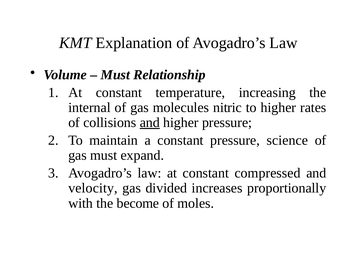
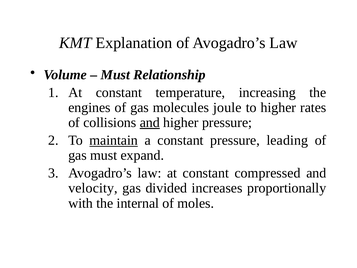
internal: internal -> engines (89, 107)
nitric: nitric -> joule (227, 107)
maintain underline: none -> present (114, 140)
science: science -> leading (287, 140)
become: become -> internal (138, 203)
